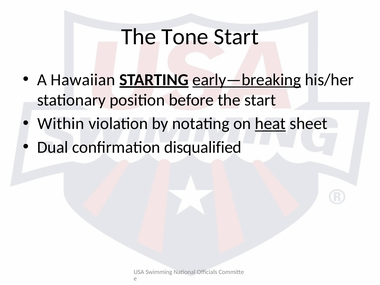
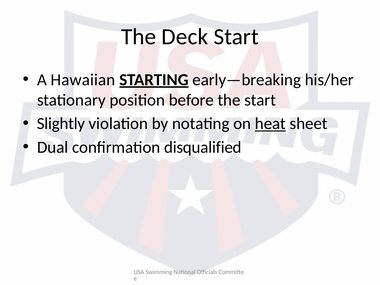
Tone: Tone -> Deck (185, 37)
early—breaking underline: present -> none (247, 80)
Within: Within -> Slightly (61, 124)
